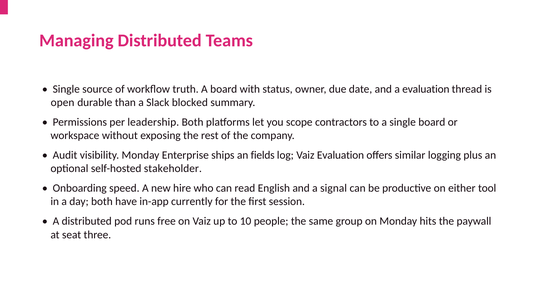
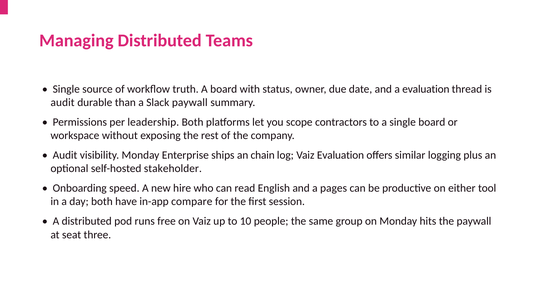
open: open -> audit (63, 103)
Slack blocked: blocked -> paywall (190, 103)
fields: fields -> chain (263, 155)
signal: signal -> pages (334, 188)
currently: currently -> compare (192, 202)
